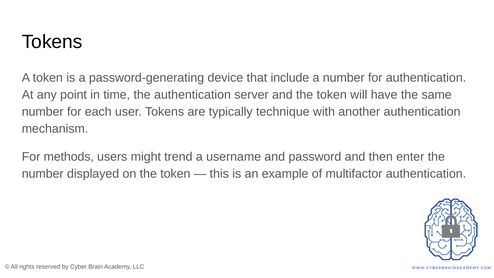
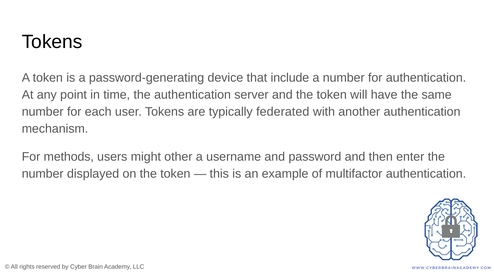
technique: technique -> federated (283, 112)
trend: trend -> other (178, 157)
